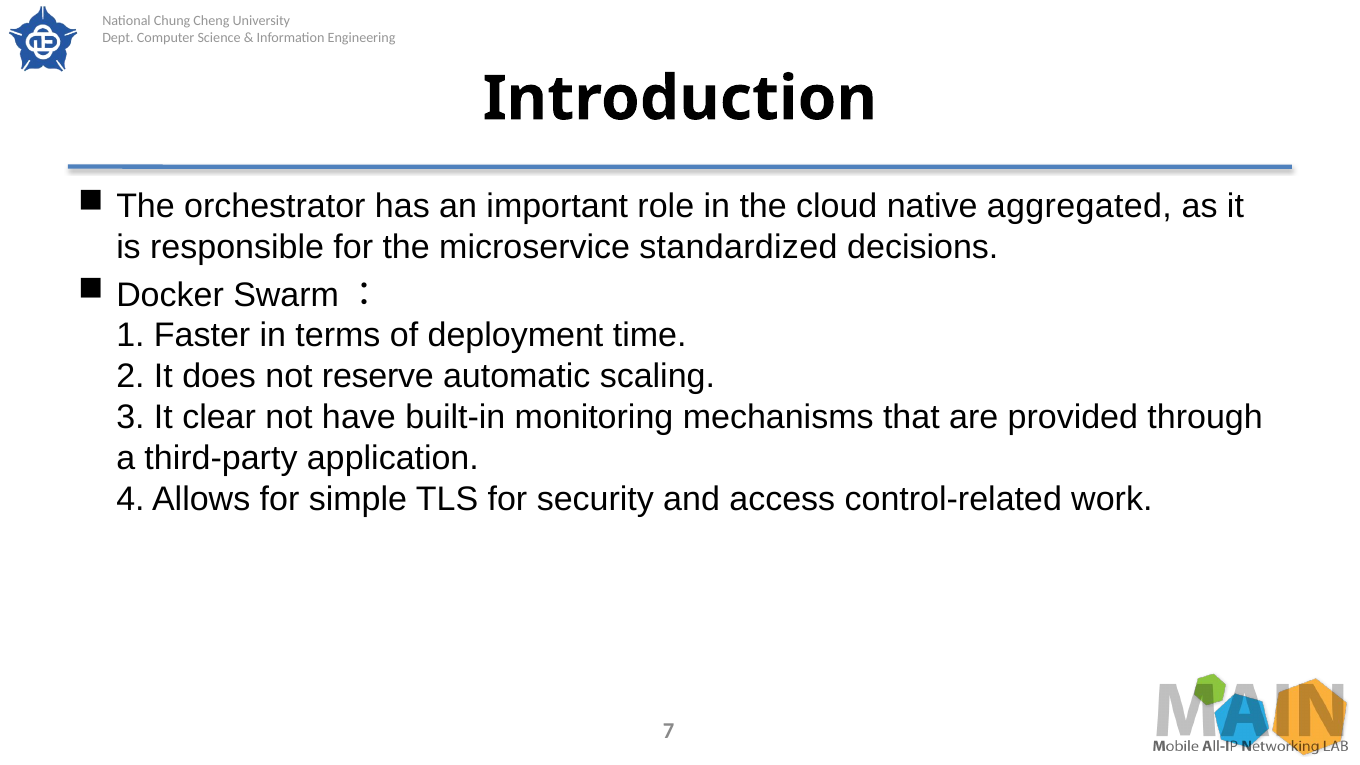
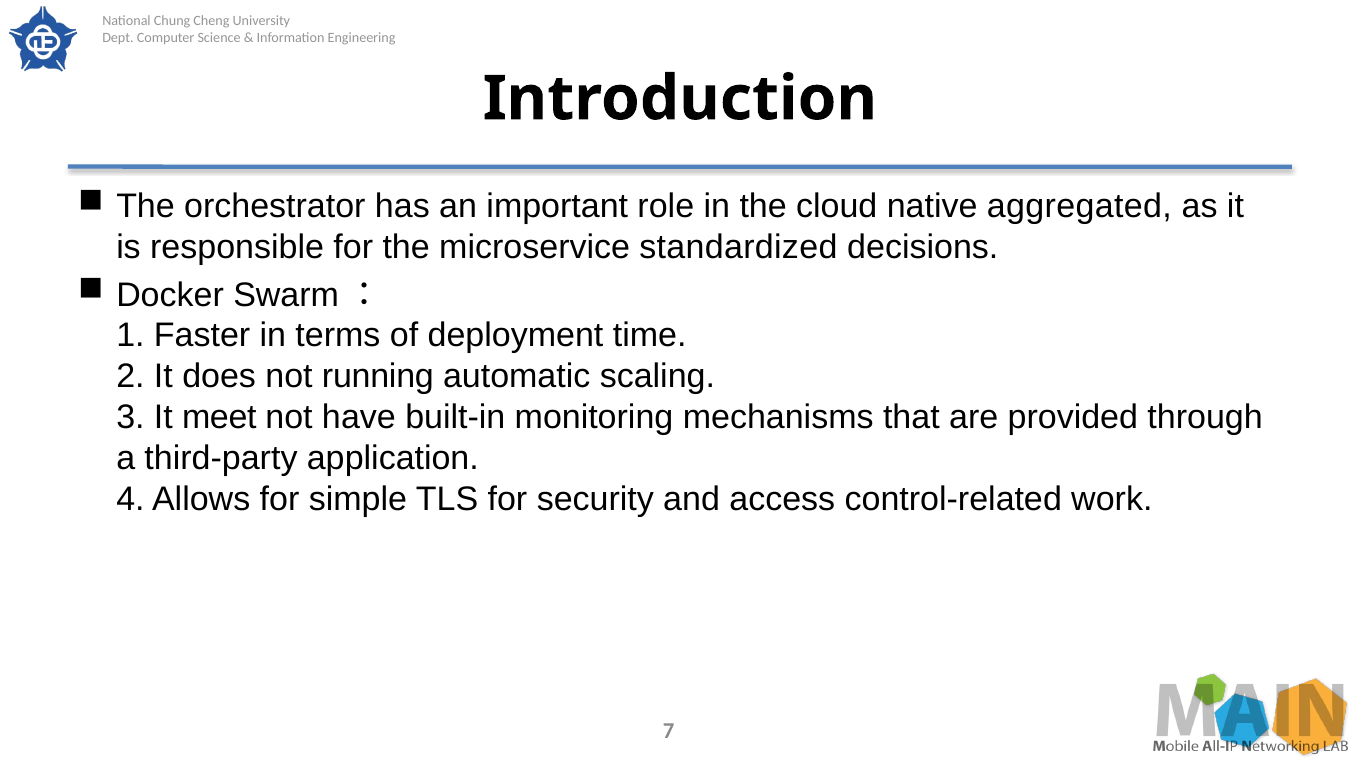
reserve: reserve -> running (378, 376)
clear: clear -> meet (219, 417)
